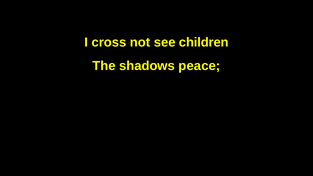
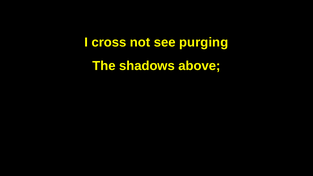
children: children -> purging (204, 42)
peace: peace -> above (199, 66)
